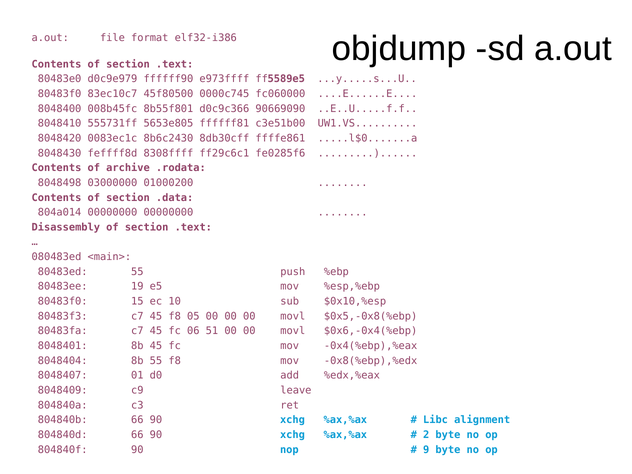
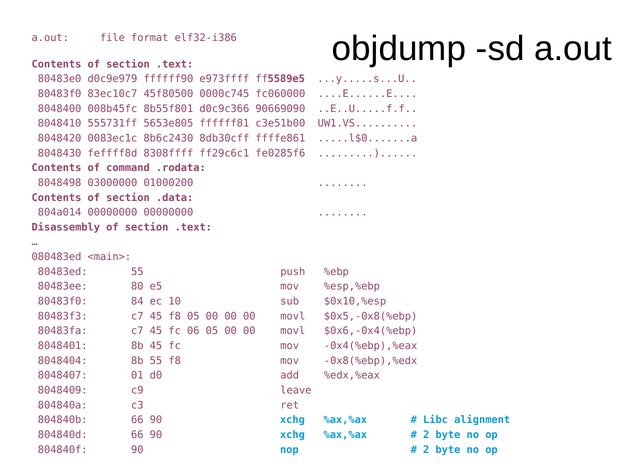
archive: archive -> command (128, 168)
19: 19 -> 80 (137, 287)
15: 15 -> 84 (137, 301)
06 51: 51 -> 05 (212, 331)
9: 9 -> 2 (426, 450)
